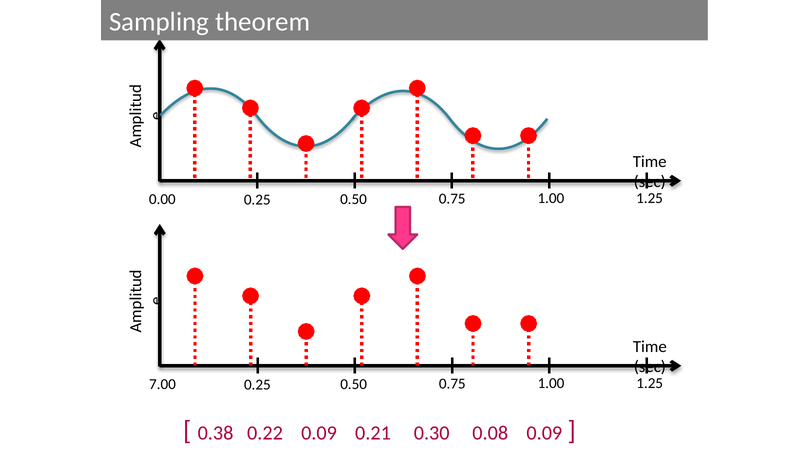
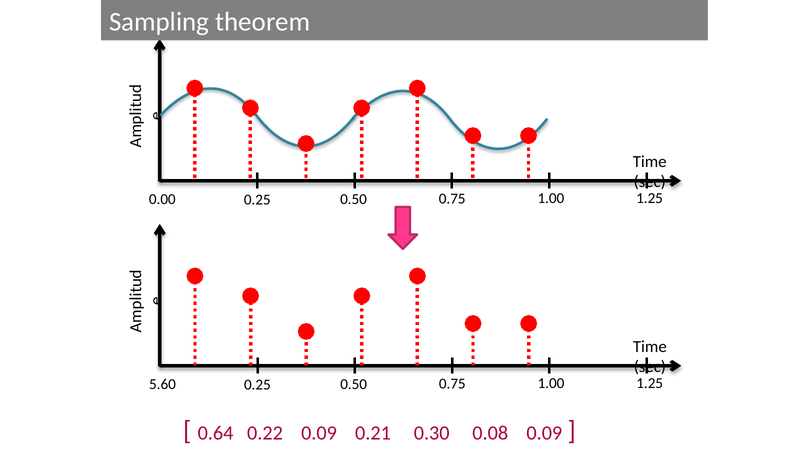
7.00: 7.00 -> 5.60 (162, 384)
0.38: 0.38 -> 0.64 (216, 433)
